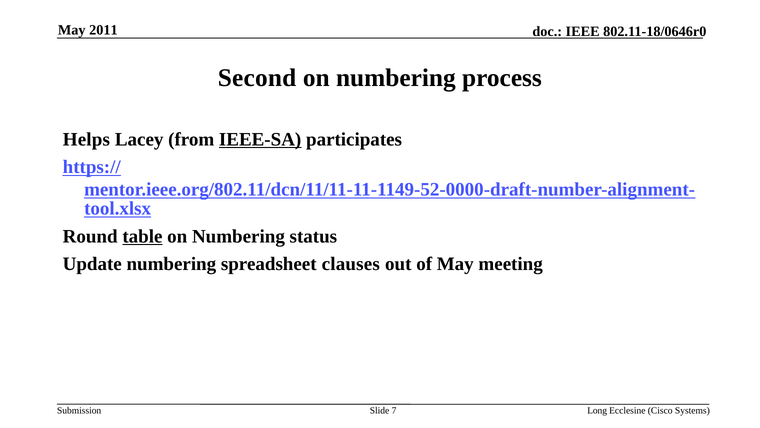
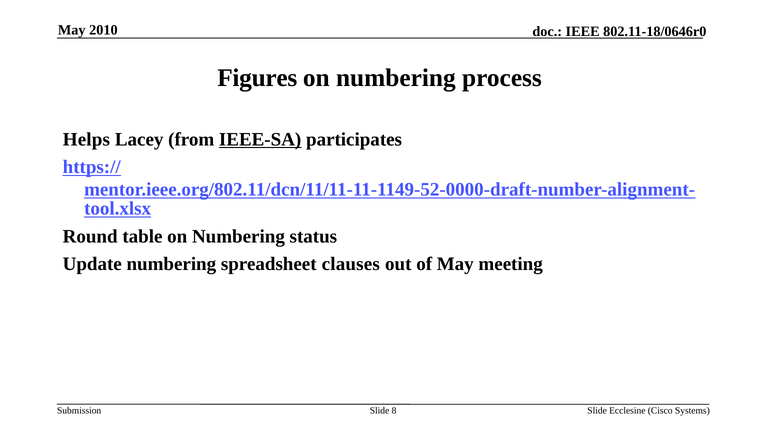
2011: 2011 -> 2010 (103, 30)
Second: Second -> Figures (257, 78)
table underline: present -> none (142, 236)
7: 7 -> 8 (394, 410)
Long: Long -> Slide (597, 410)
